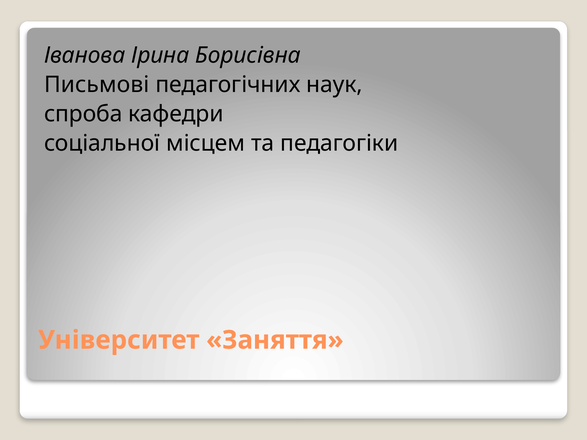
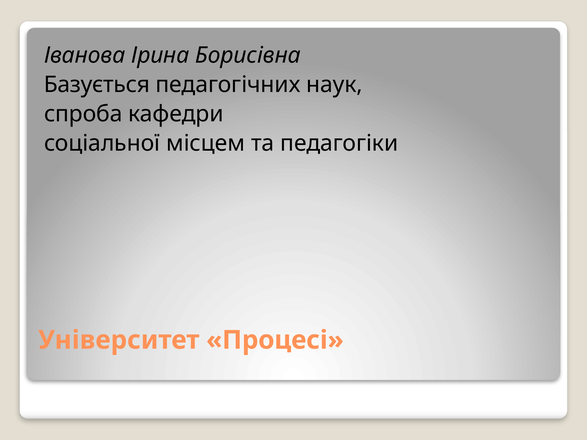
Письмові: Письмові -> Базується (97, 85)
Заняття: Заняття -> Процесі (275, 340)
